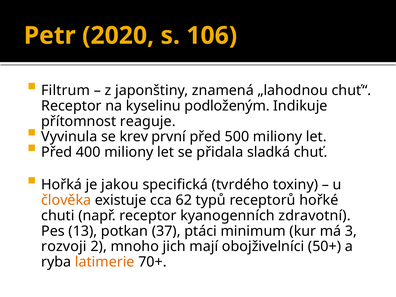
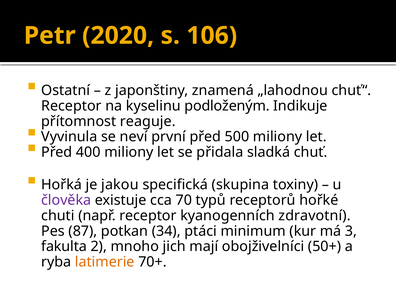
Filtrum: Filtrum -> Ostatní (66, 90)
krev: krev -> neví (134, 137)
tvrdého: tvrdého -> skupina (240, 185)
člověka colour: orange -> purple (66, 200)
62: 62 -> 70 (184, 200)
13: 13 -> 87 (83, 231)
37: 37 -> 34 (166, 231)
rozvoji: rozvoji -> fakulta (64, 246)
